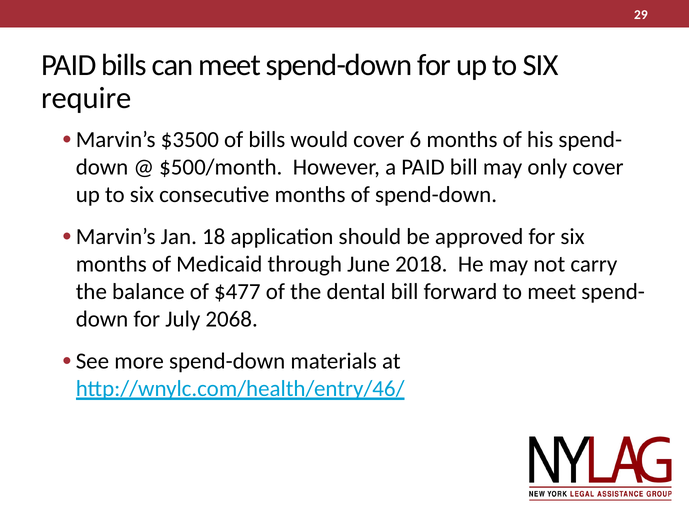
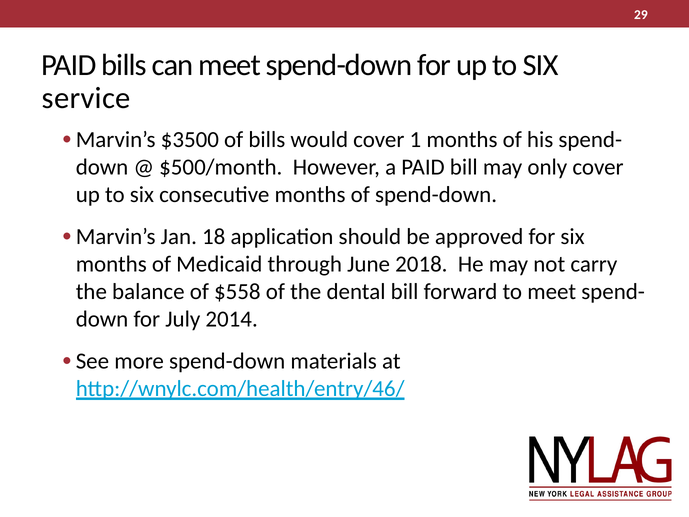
require: require -> service (86, 98)
6: 6 -> 1 (415, 139)
$477: $477 -> $558 (237, 292)
2068: 2068 -> 2014 (232, 319)
